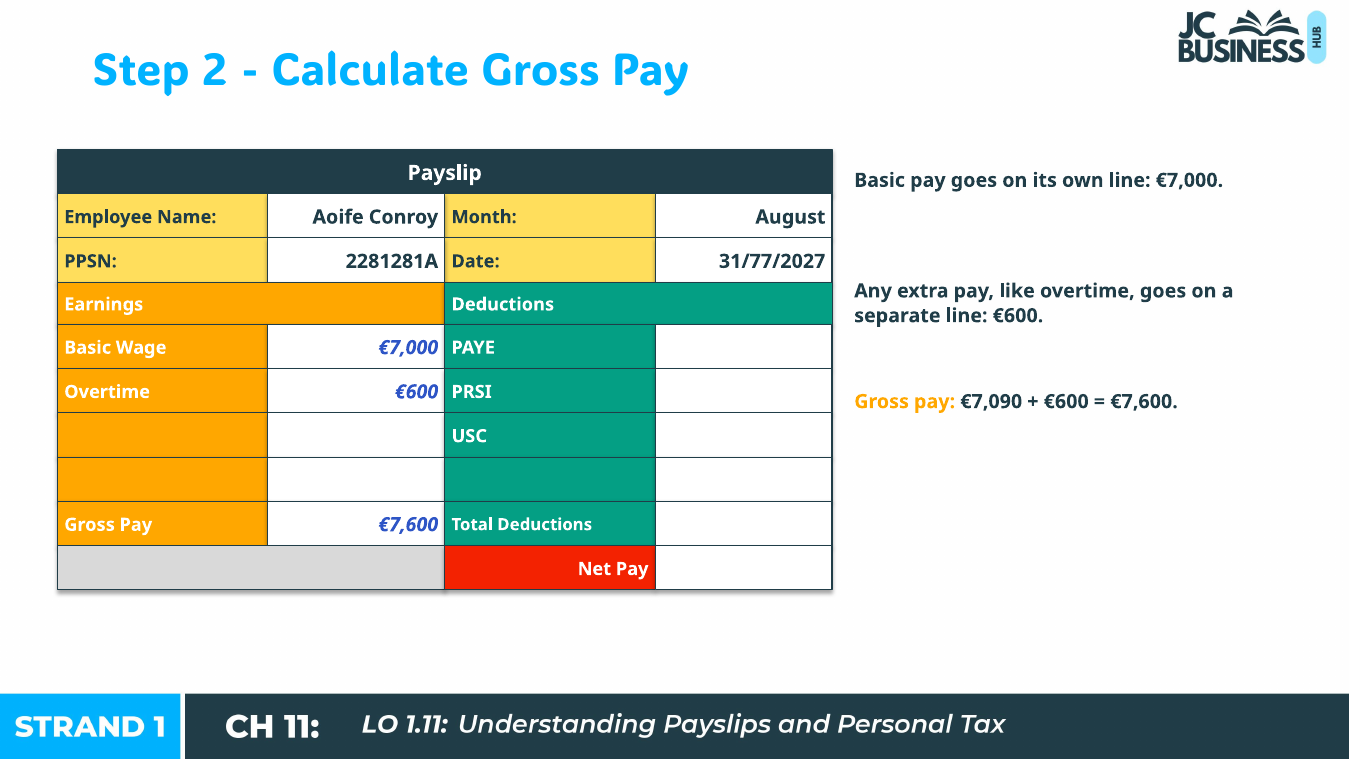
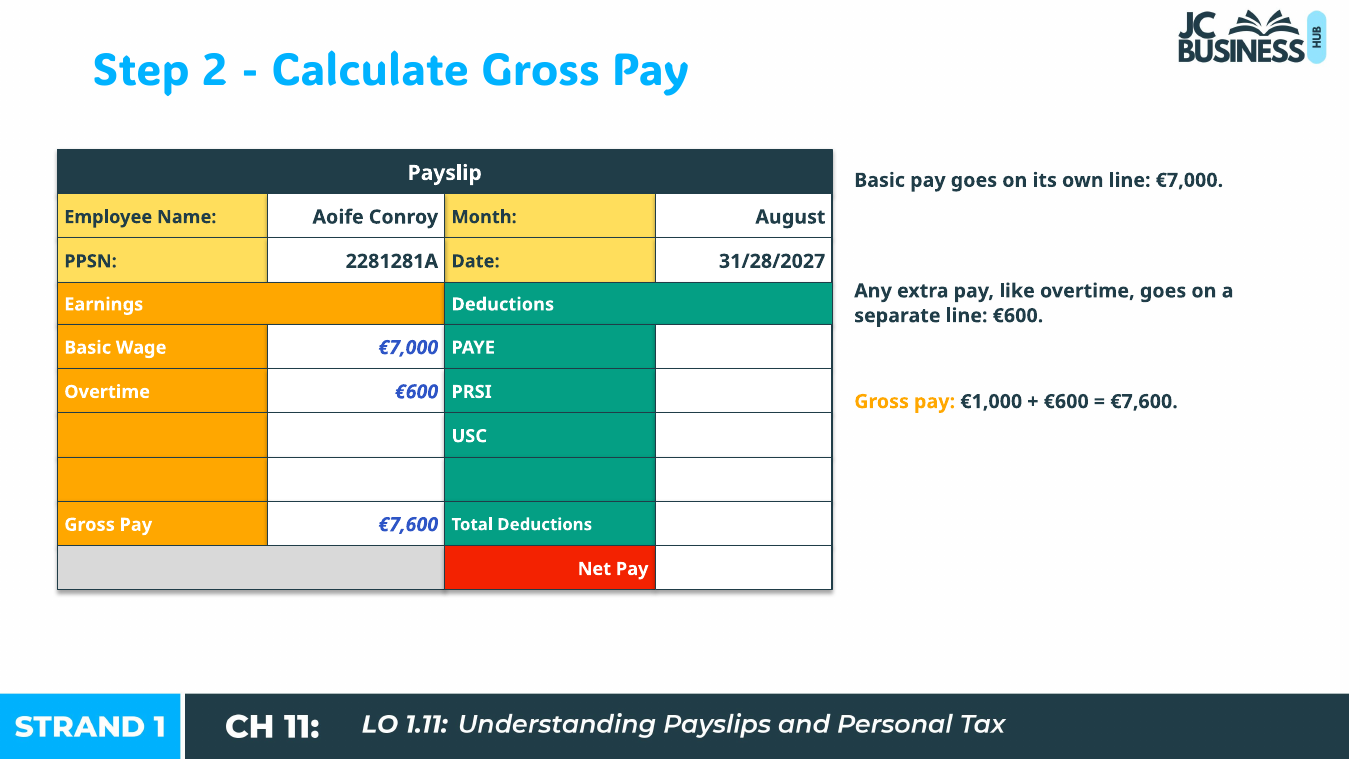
31/77/2027: 31/77/2027 -> 31/28/2027 (772, 261)
€7,090: €7,090 -> €1,000 (991, 402)
